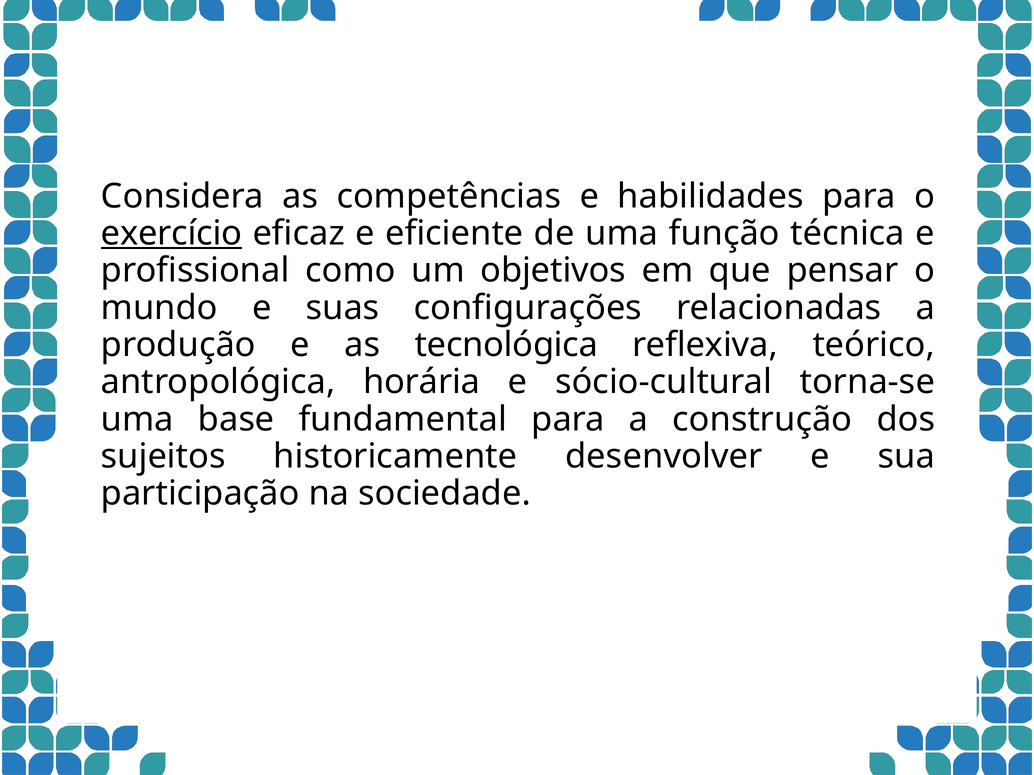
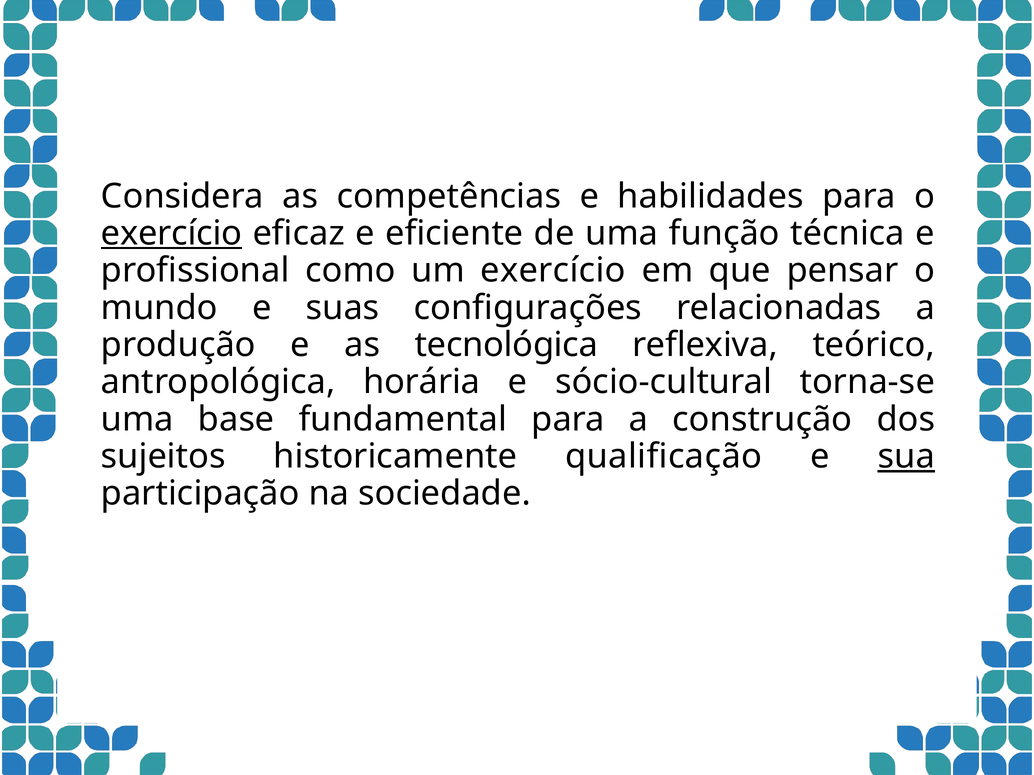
um objetivos: objetivos -> exercício (553, 271)
desenvolver: desenvolver -> qualificação (664, 457)
sua underline: none -> present (906, 457)
